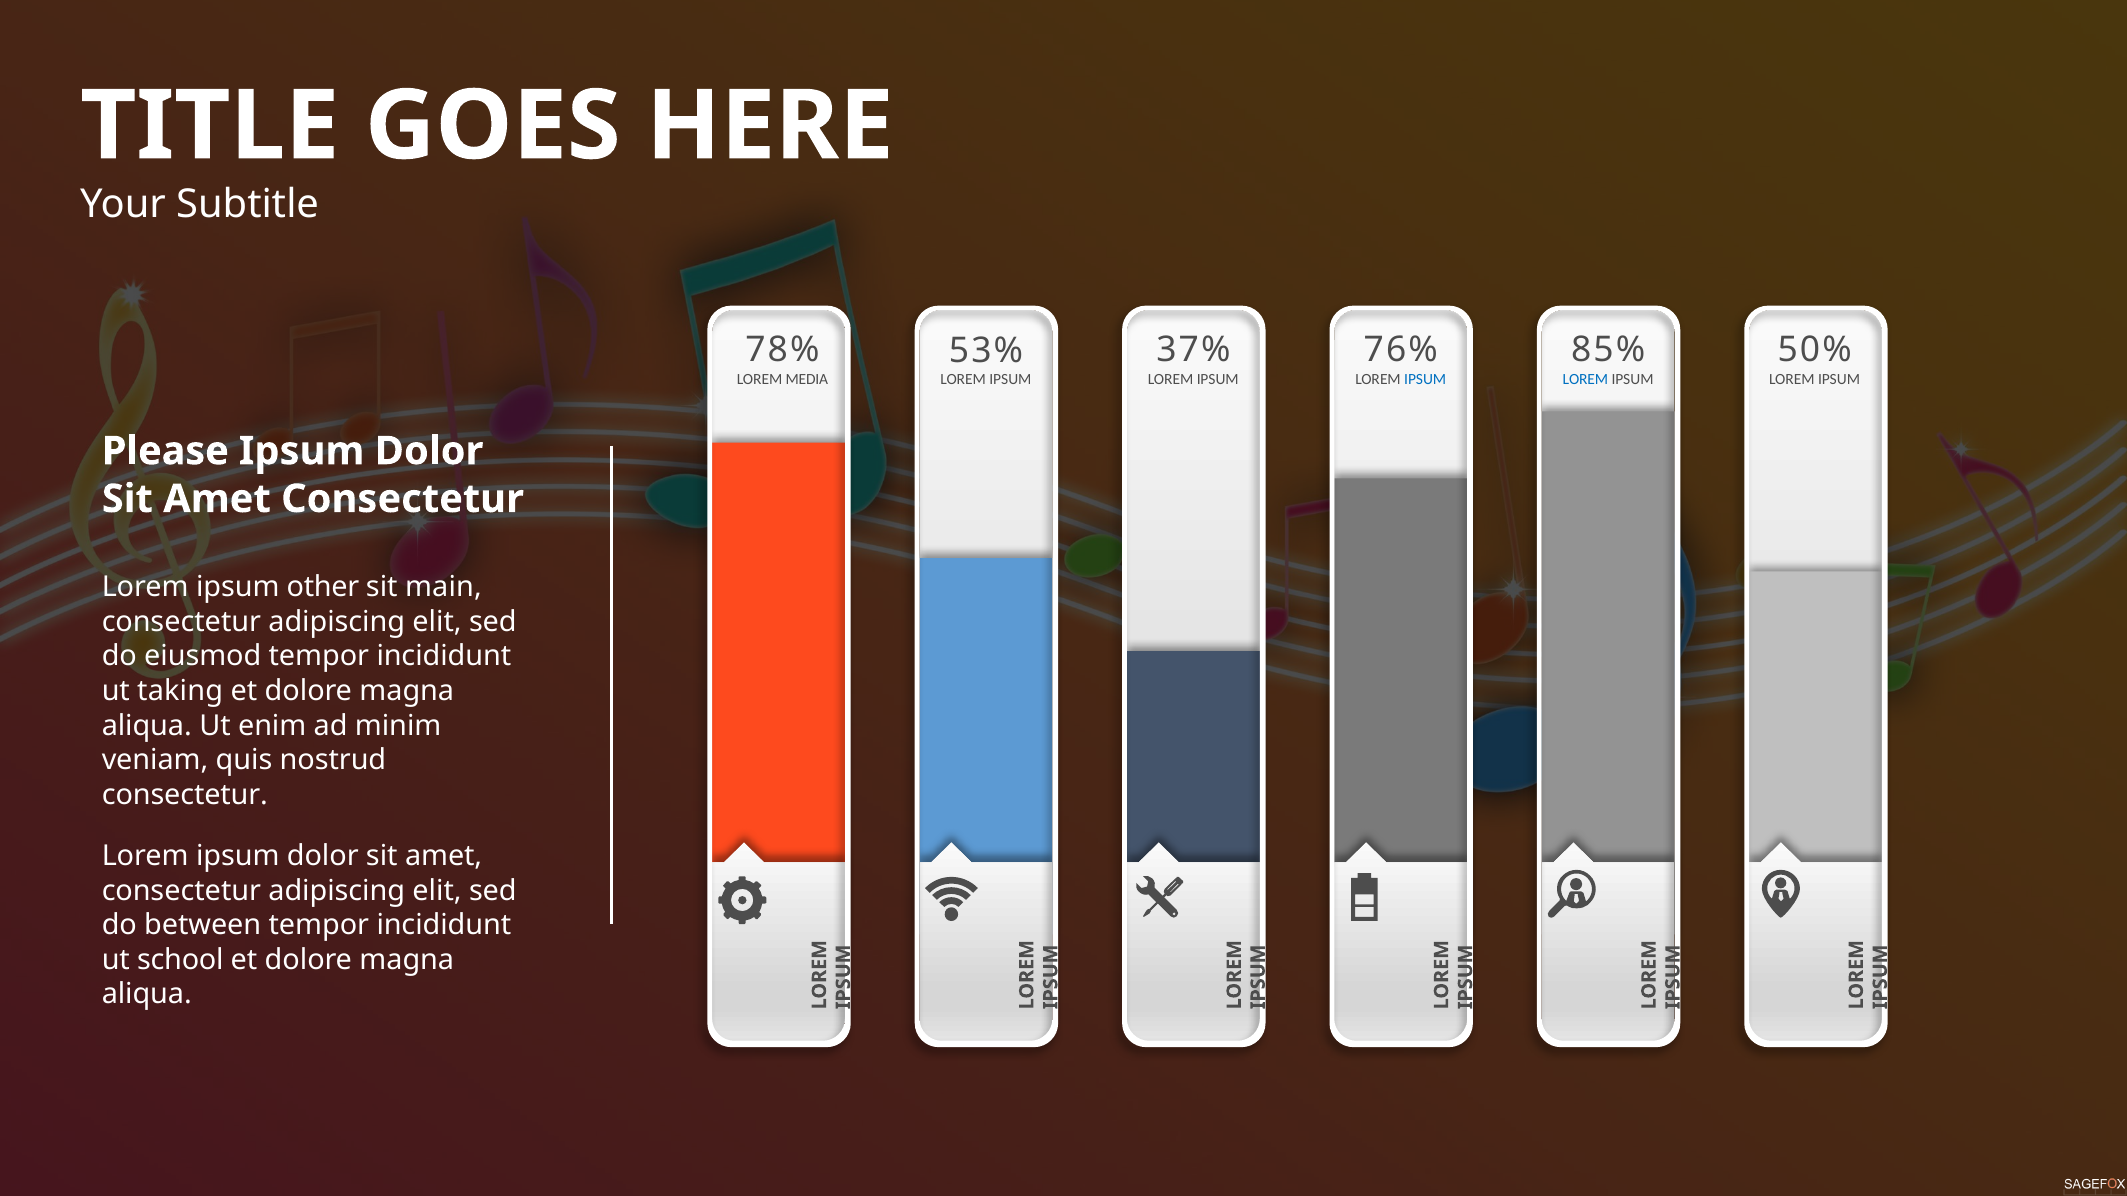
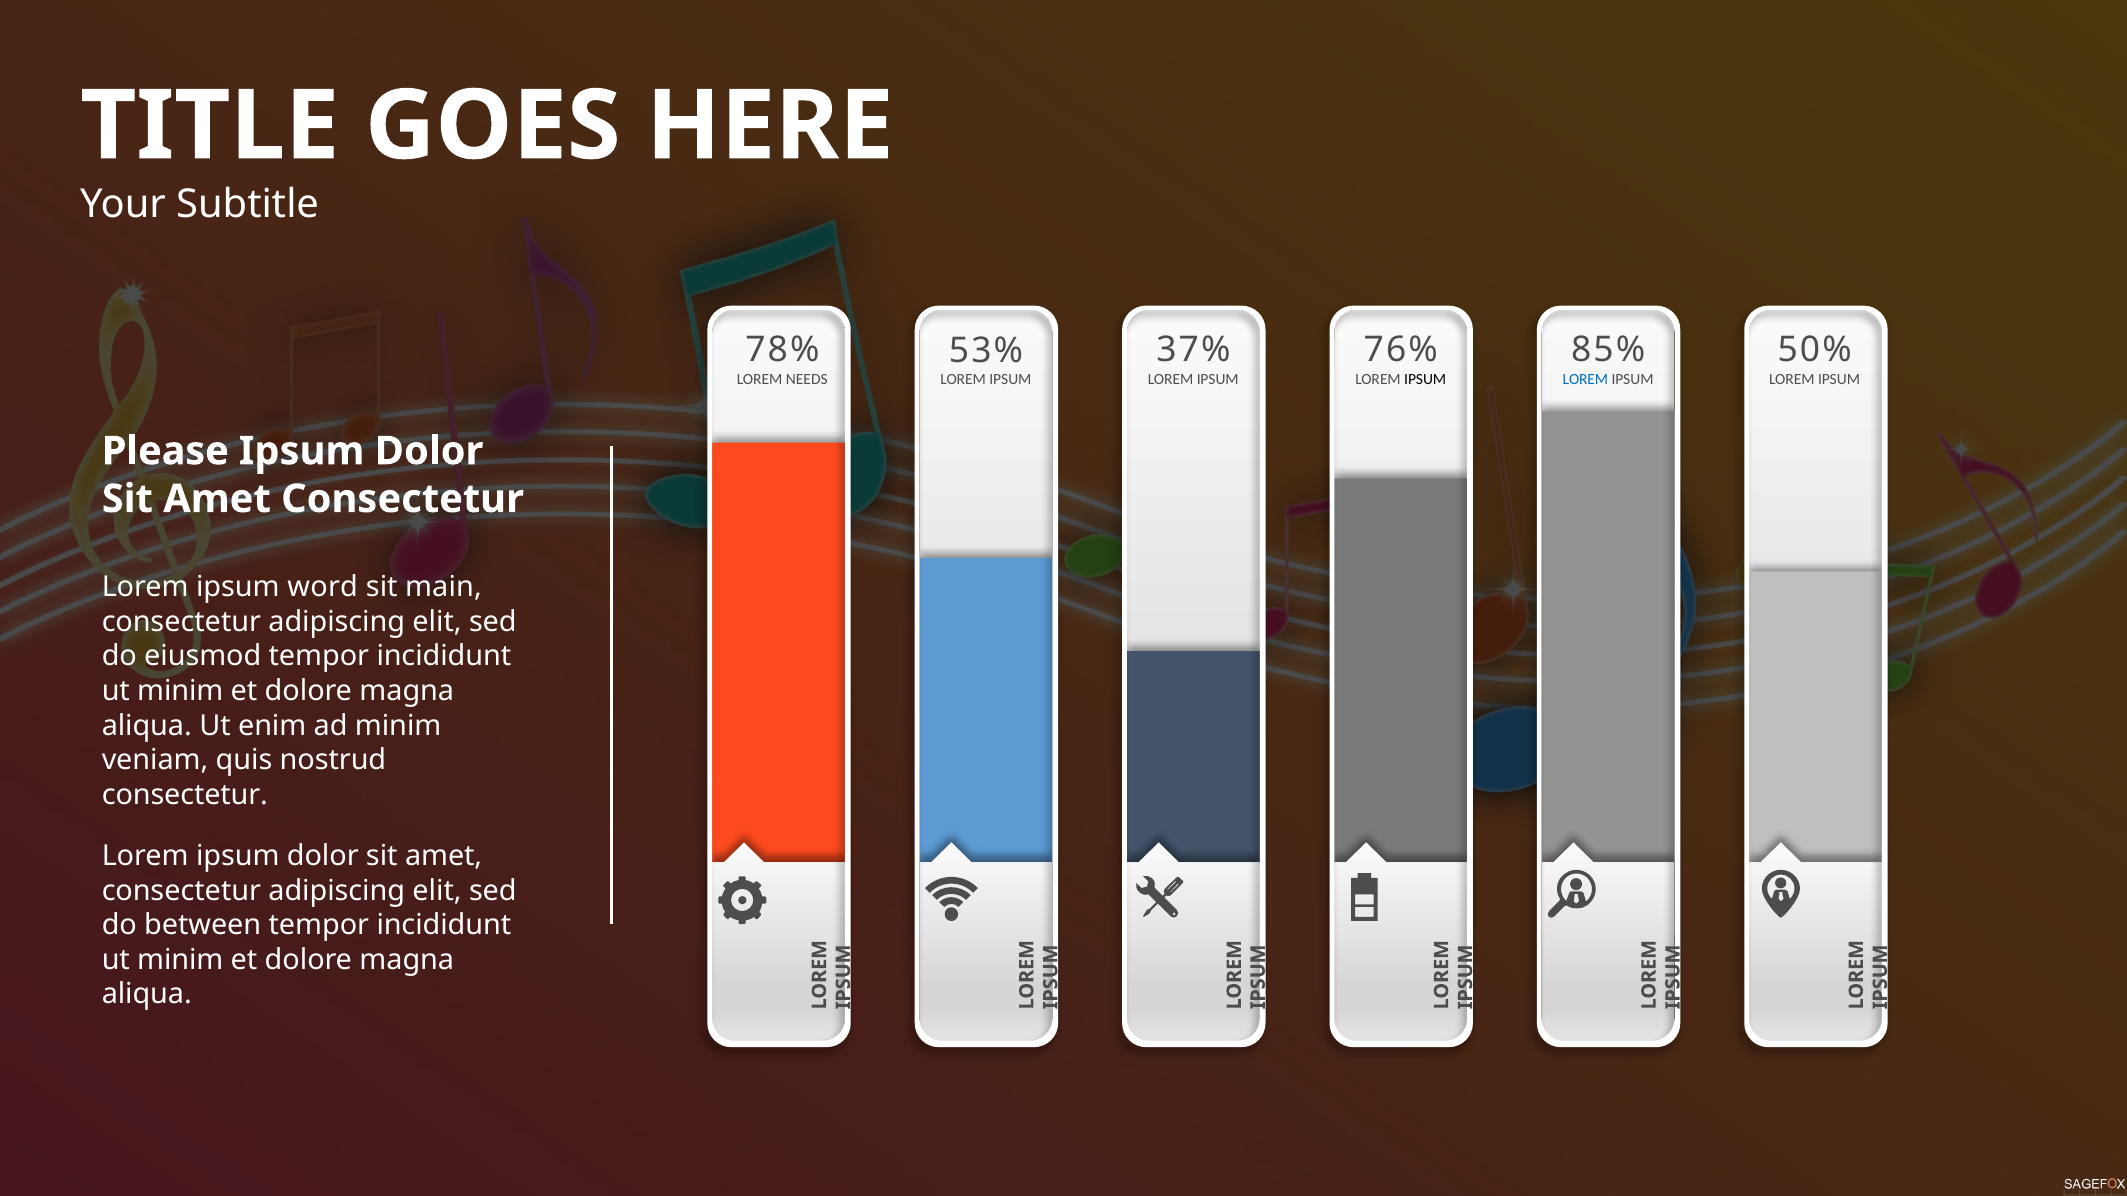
MEDIA: MEDIA -> NEEDS (807, 379)
IPSUM colour: blue -> black (1425, 379)
other: other -> word (323, 587)
taking: taking -> minim (180, 691)
school: school -> minim (180, 960)
